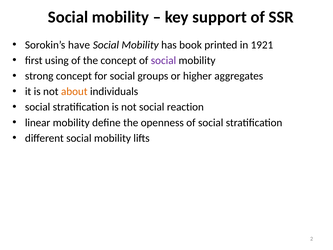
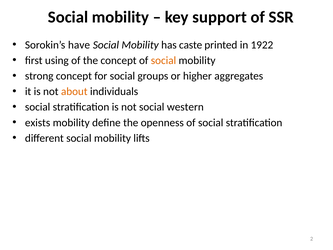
book: book -> caste (191, 45)
1921: 1921 -> 1922 (262, 45)
social colour: purple -> orange (163, 60)
reaction: reaction -> western (185, 107)
linear: linear -> exists (38, 122)
